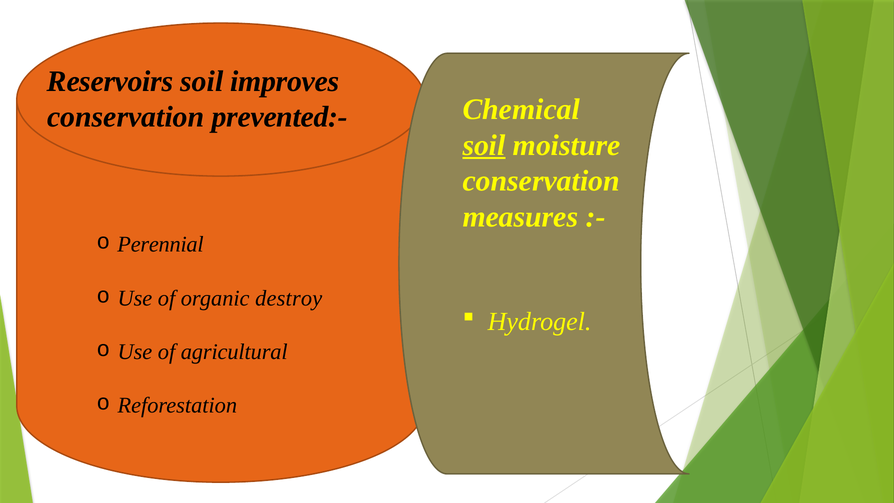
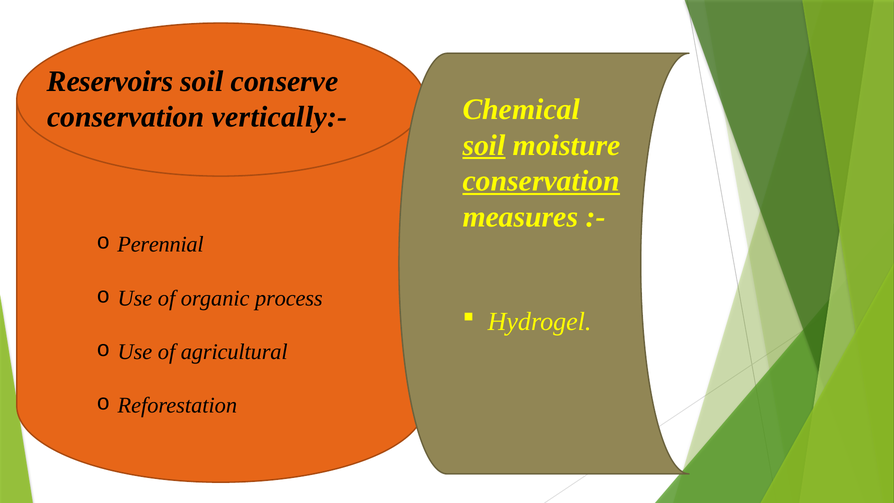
improves: improves -> conserve (285, 81)
prevented:-: prevented:- -> vertically:- (280, 117)
conservation underline: none -> present (541, 181)
destroy: destroy -> process (289, 298)
